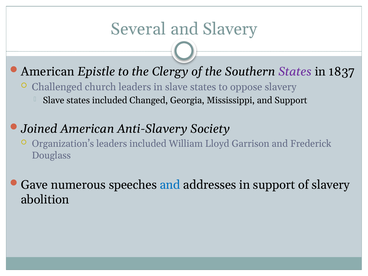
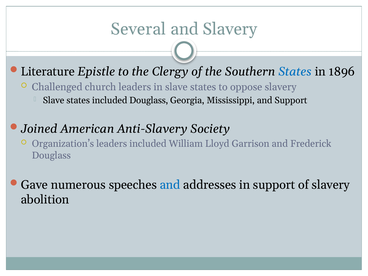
American: American -> Literature (48, 71)
States colour: purple -> blue (295, 71)
1837: 1837 -> 1896 (342, 71)
included Changed: Changed -> Douglass (149, 100)
